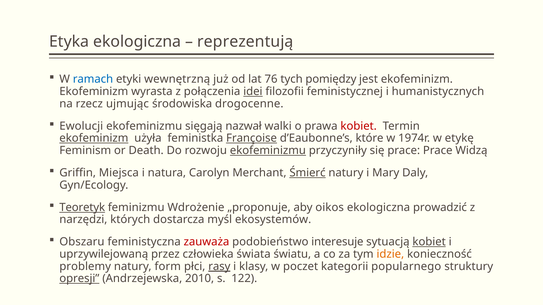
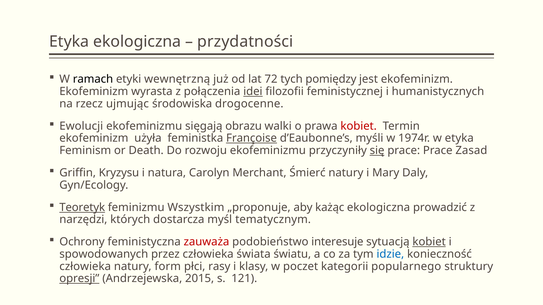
reprezentują: reprezentują -> przydatności (245, 42)
ramach colour: blue -> black (93, 79)
76: 76 -> 72 (271, 79)
nazwał: nazwał -> obrazu (244, 126)
ekofeminizm underline: present -> none (94, 138)
które: które -> myśli (370, 138)
w etykę: etykę -> etyka (459, 138)
ekofeminizmu underline: present -> none (268, 151)
się underline: none -> present (377, 151)
Widzą: Widzą -> Zasad (471, 151)
Miejsca: Miejsca -> Kryzysu (119, 173)
Śmierć underline: present -> none (308, 173)
Wdrożenie: Wdrożenie -> Wszystkim (196, 208)
oikos: oikos -> każąc (330, 208)
ekosystemów: ekosystemów -> tematycznym (273, 220)
Obszaru: Obszaru -> Ochrony (82, 242)
uprzywilejowaną: uprzywilejowaną -> spowodowanych (104, 254)
idzie colour: orange -> blue (390, 254)
problemy: problemy -> człowieka (85, 267)
rasy underline: present -> none (219, 267)
2010: 2010 -> 2015 (200, 279)
122: 122 -> 121 (244, 279)
